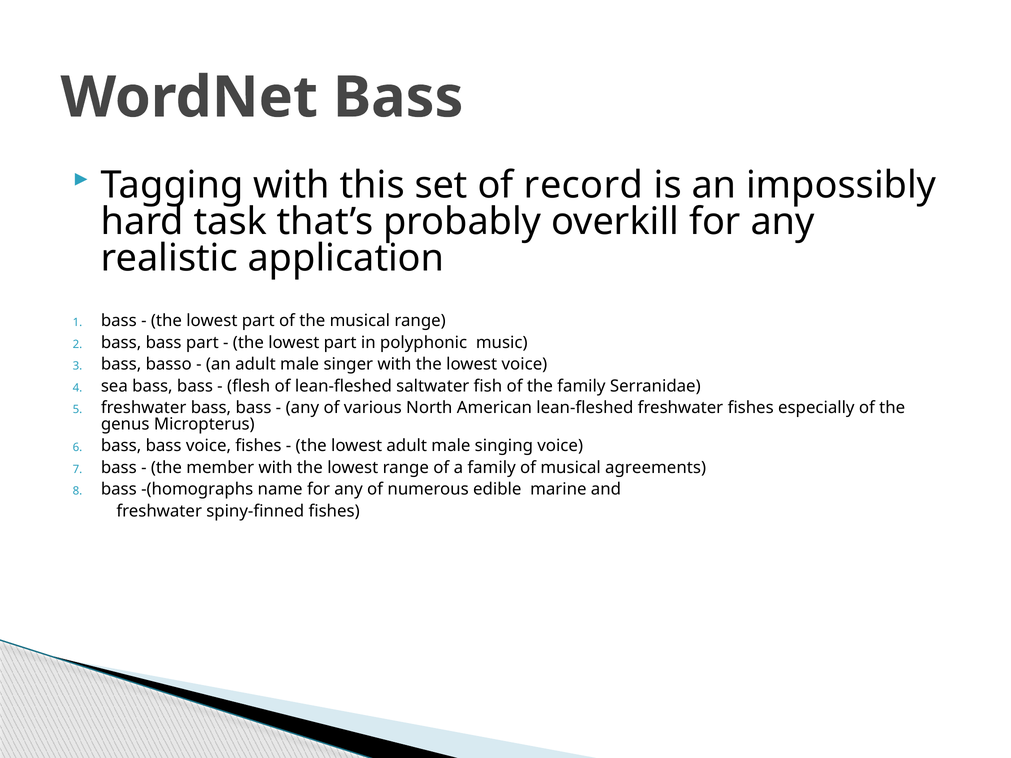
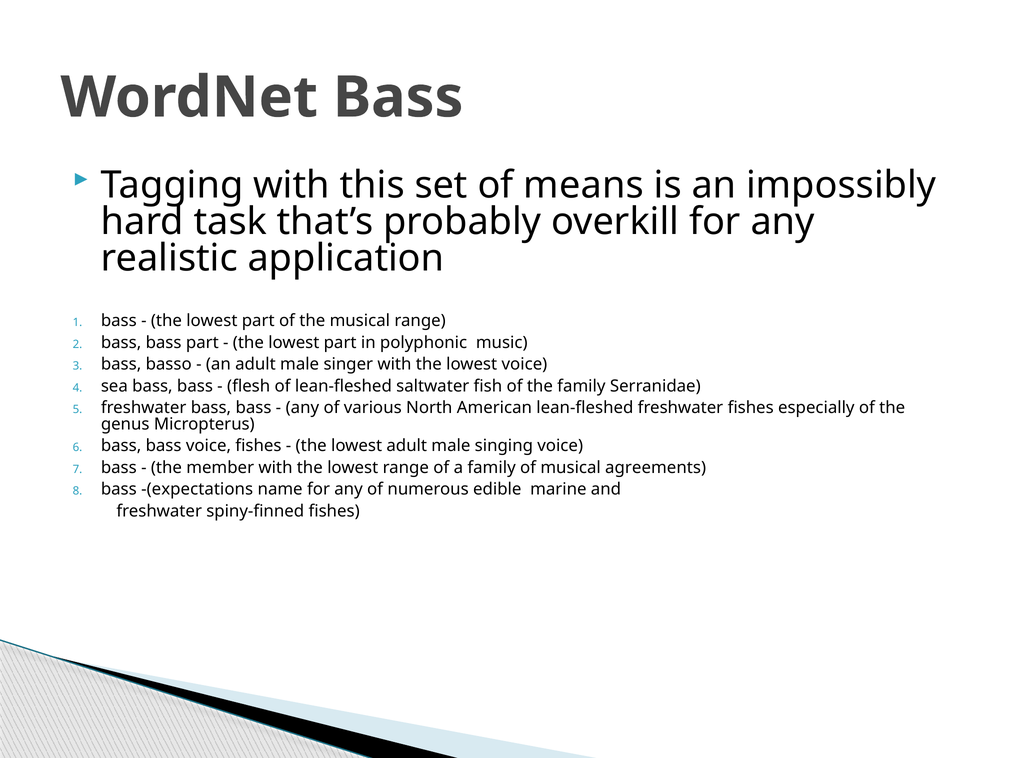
record: record -> means (584, 185)
-(homographs: -(homographs -> -(expectations (197, 489)
